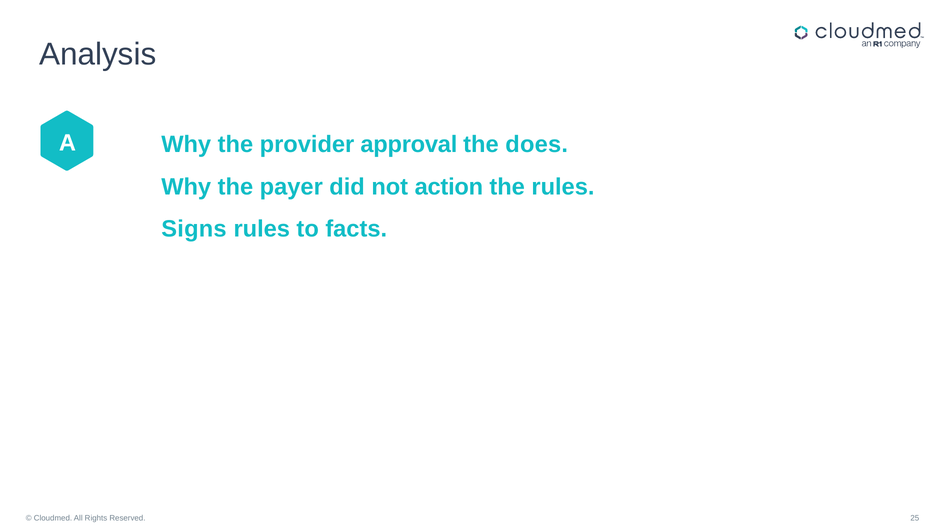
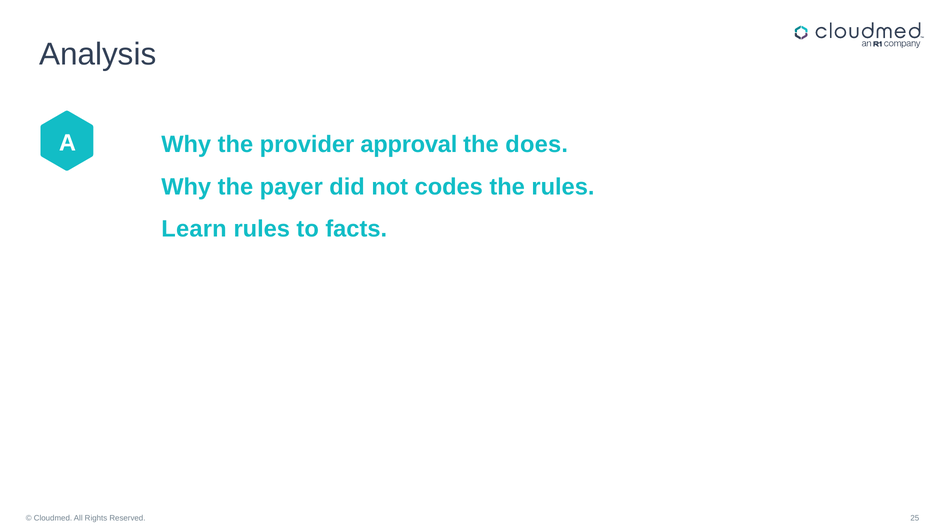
action: action -> codes (449, 187)
Signs: Signs -> Learn (194, 229)
